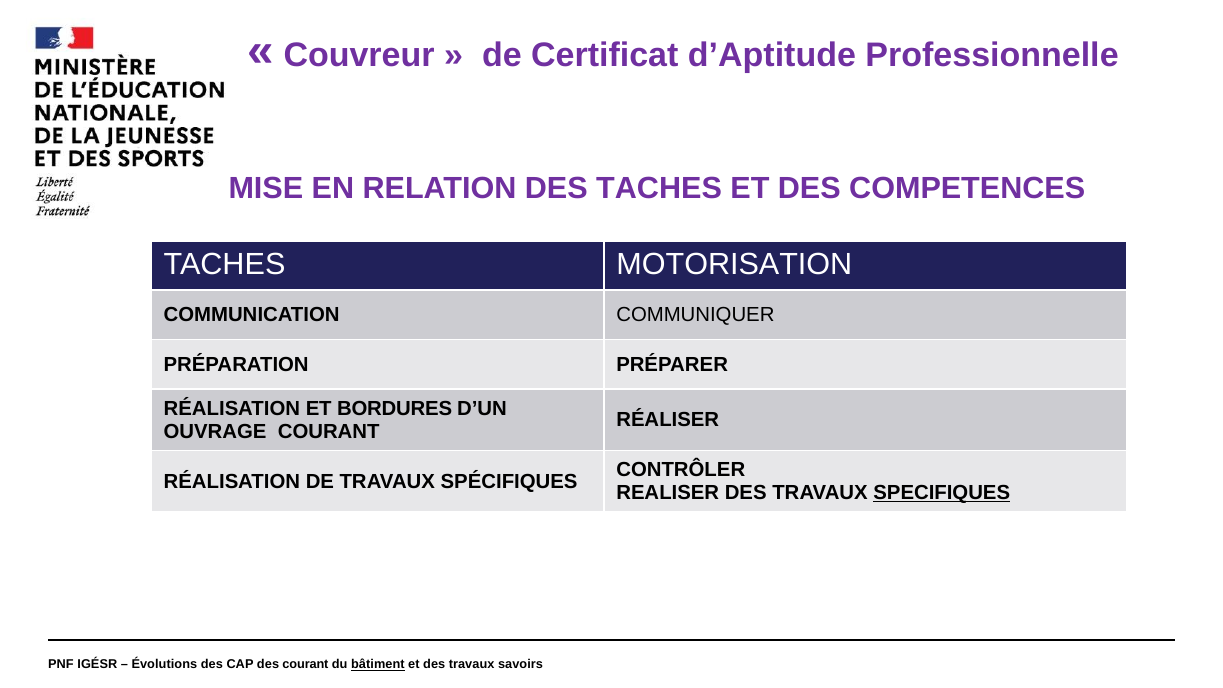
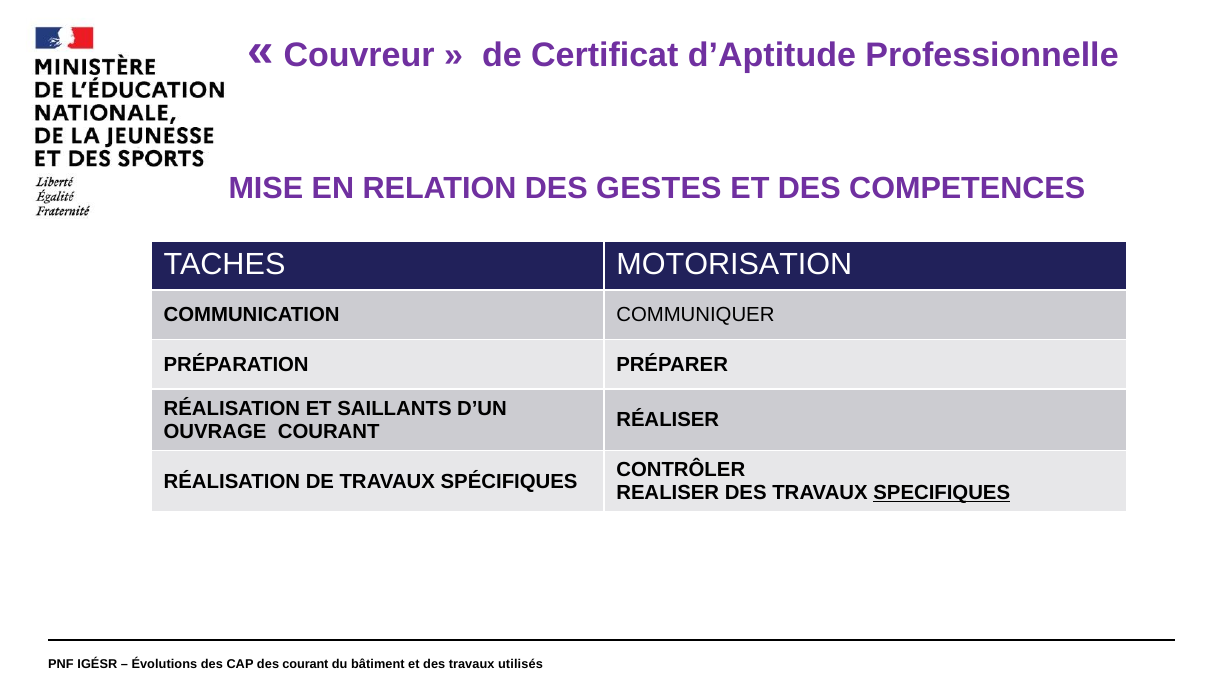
DES TACHES: TACHES -> GESTES (659, 188)
BORDURES: BORDURES -> SAILLANTS (394, 409)
bâtiment underline: present -> none (378, 665)
savoirs: savoirs -> utilisés (520, 665)
